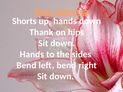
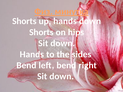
Thank: Thank -> Shorts (41, 32)
